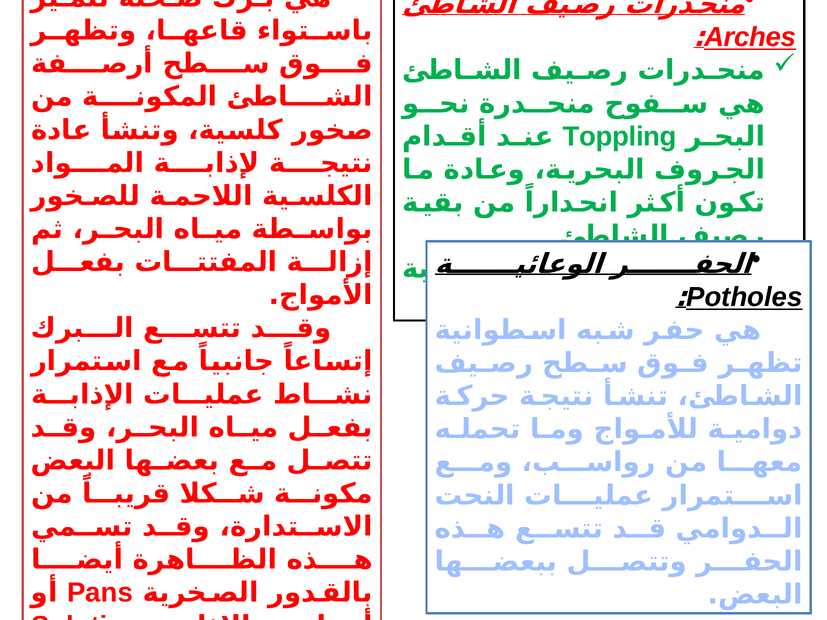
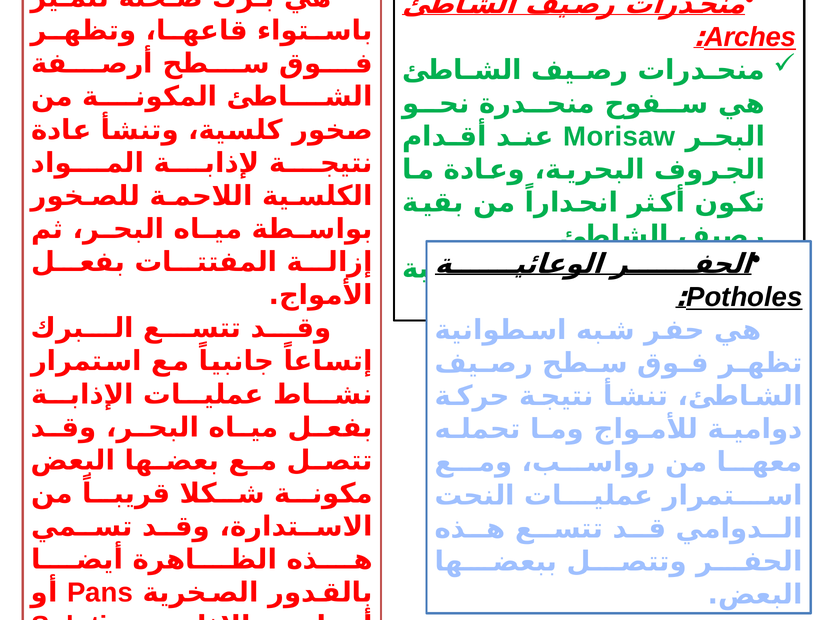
Toppling: Toppling -> Morisaw (619, 137)
